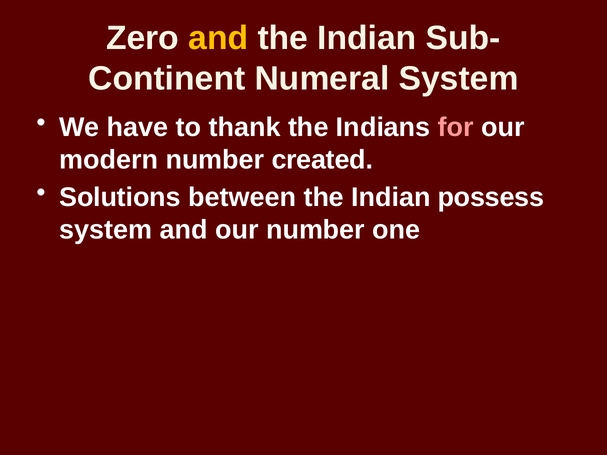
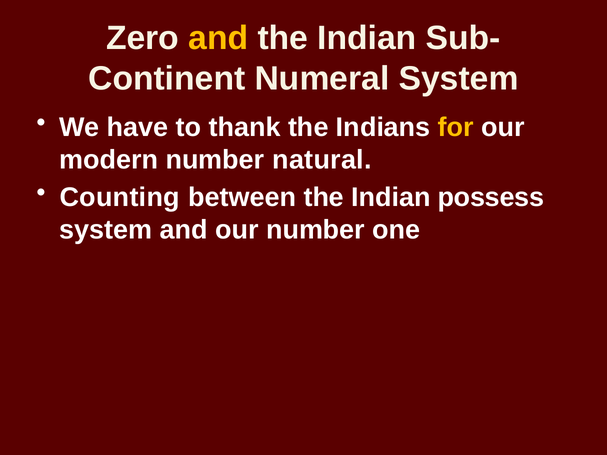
for colour: pink -> yellow (456, 127)
created: created -> natural (322, 160)
Solutions: Solutions -> Counting (120, 198)
